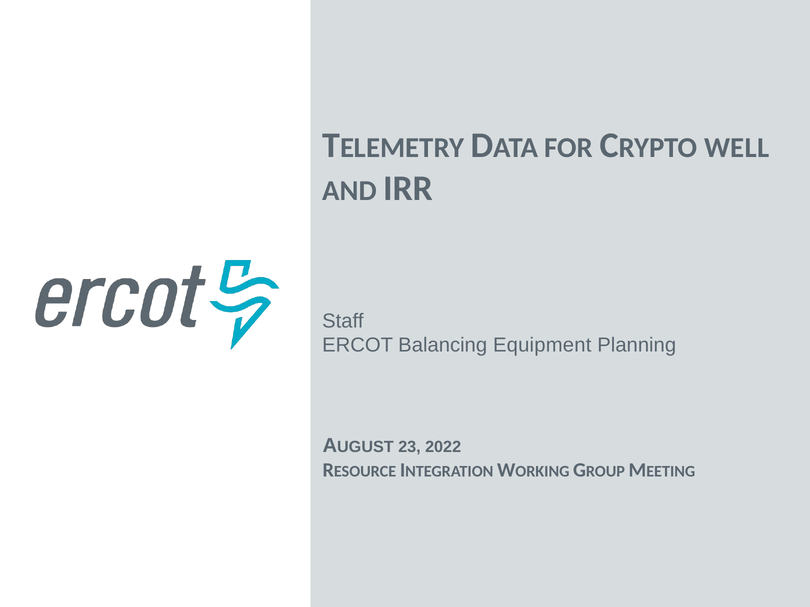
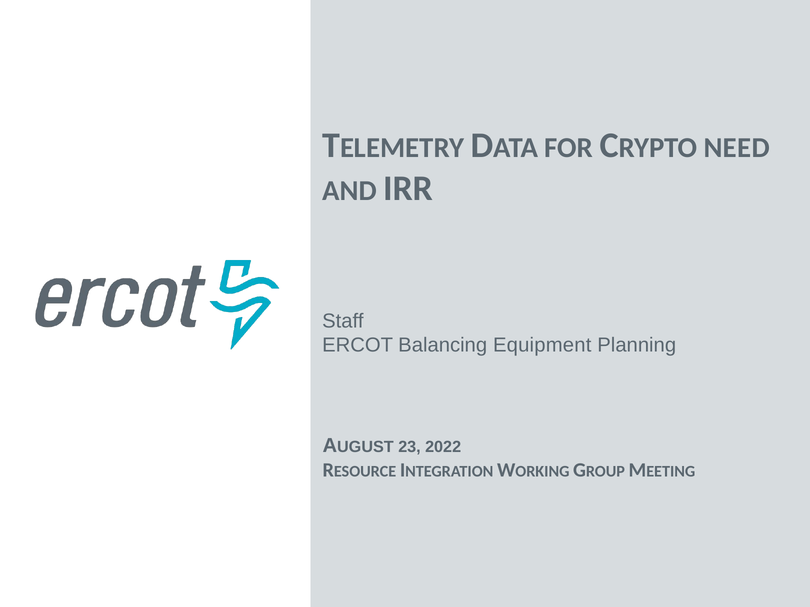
WELL: WELL -> NEED (737, 148)
